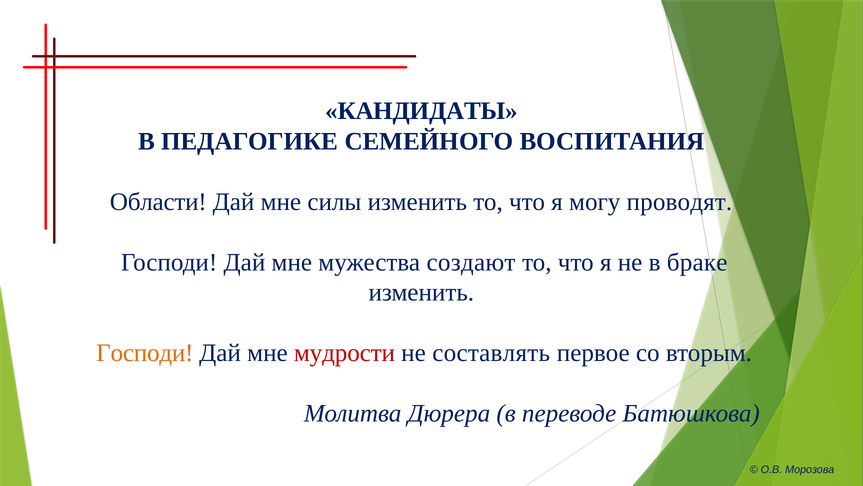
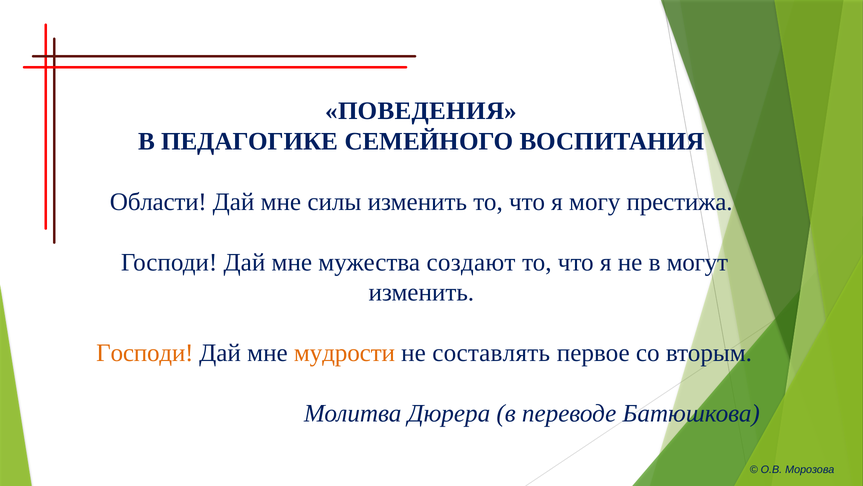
КАНДИДАТЫ: КАНДИДАТЫ -> ПОВЕДЕНИЯ (421, 111)
проводят: проводят -> престижа (680, 202)
браке: браке -> могут (697, 262)
мудрости colour: red -> orange (345, 353)
